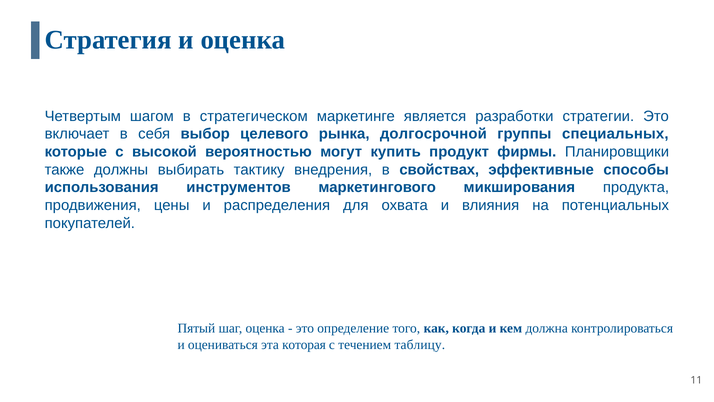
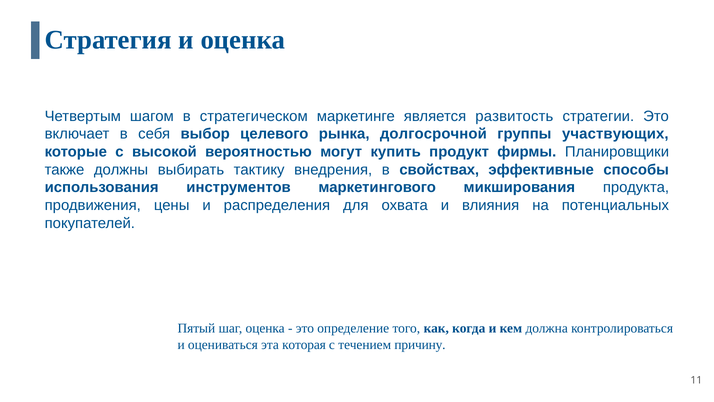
разработки: разработки -> развитость (514, 116)
специальных: специальных -> участвующих (615, 134)
таблицу: таблицу -> причину (420, 344)
